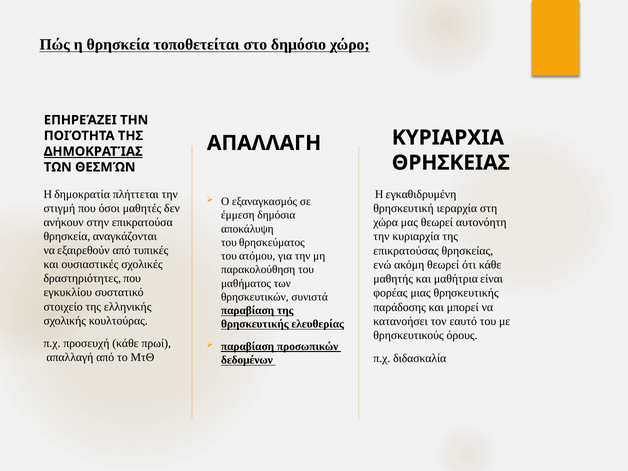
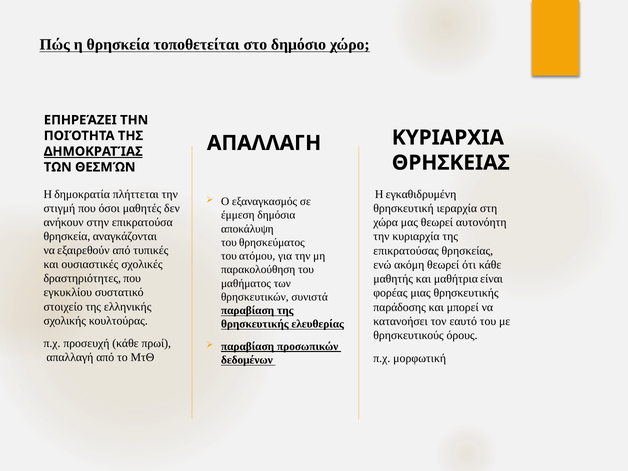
διδασκαλία: διδασκαλία -> μορφωτική (420, 358)
